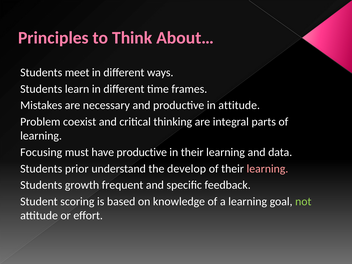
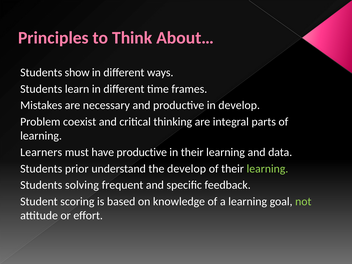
meet: meet -> show (77, 72)
in attitude: attitude -> develop (239, 105)
Focusing: Focusing -> Learners (41, 152)
learning colour: pink -> light green (267, 169)
growth: growth -> solving (82, 185)
